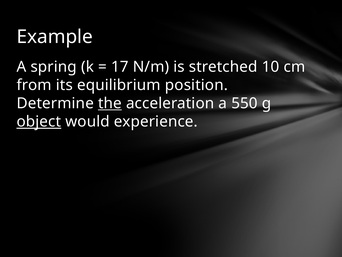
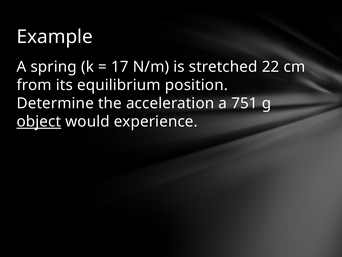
10: 10 -> 22 (271, 67)
the underline: present -> none (110, 103)
550: 550 -> 751 (244, 103)
